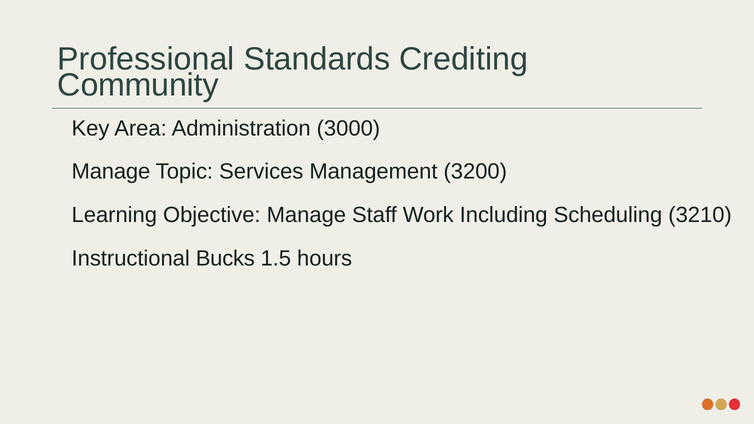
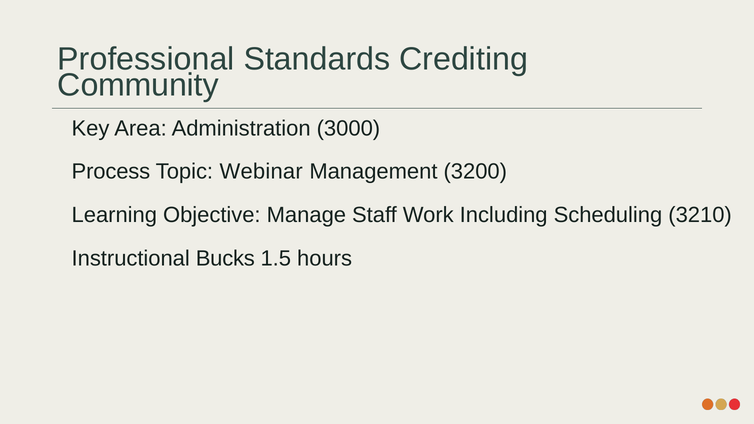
Manage: Manage -> Process (111, 172)
Services: Services -> Webinar (261, 172)
